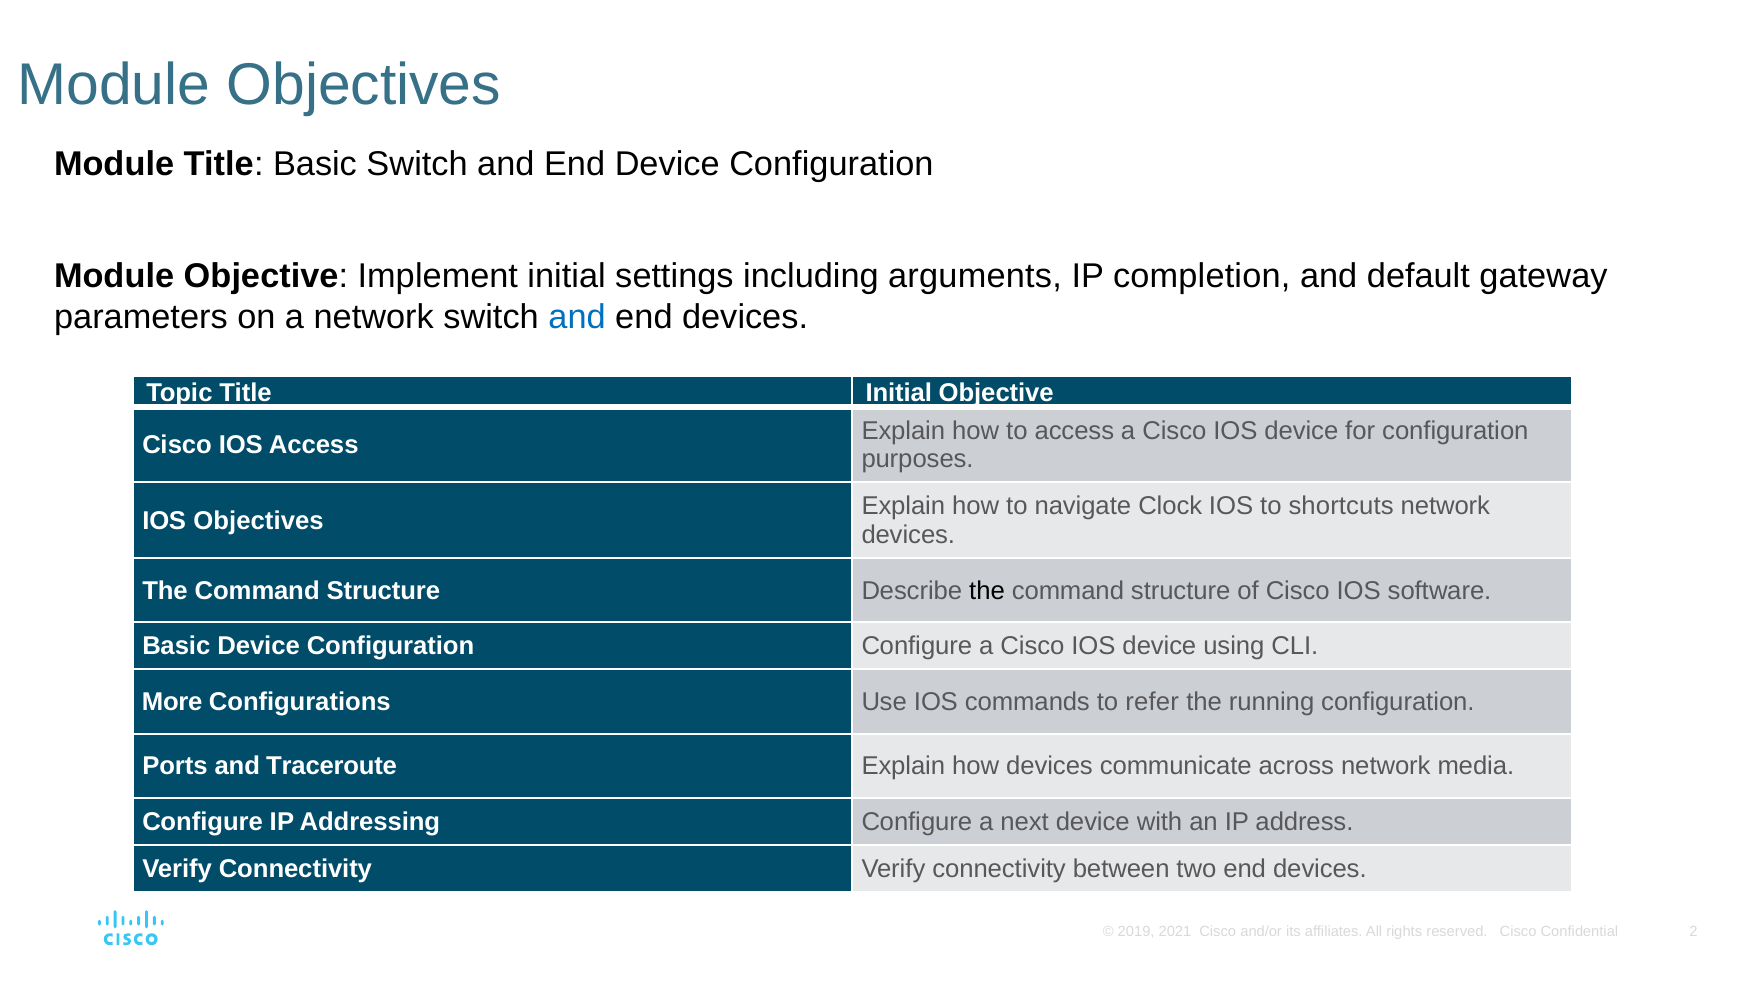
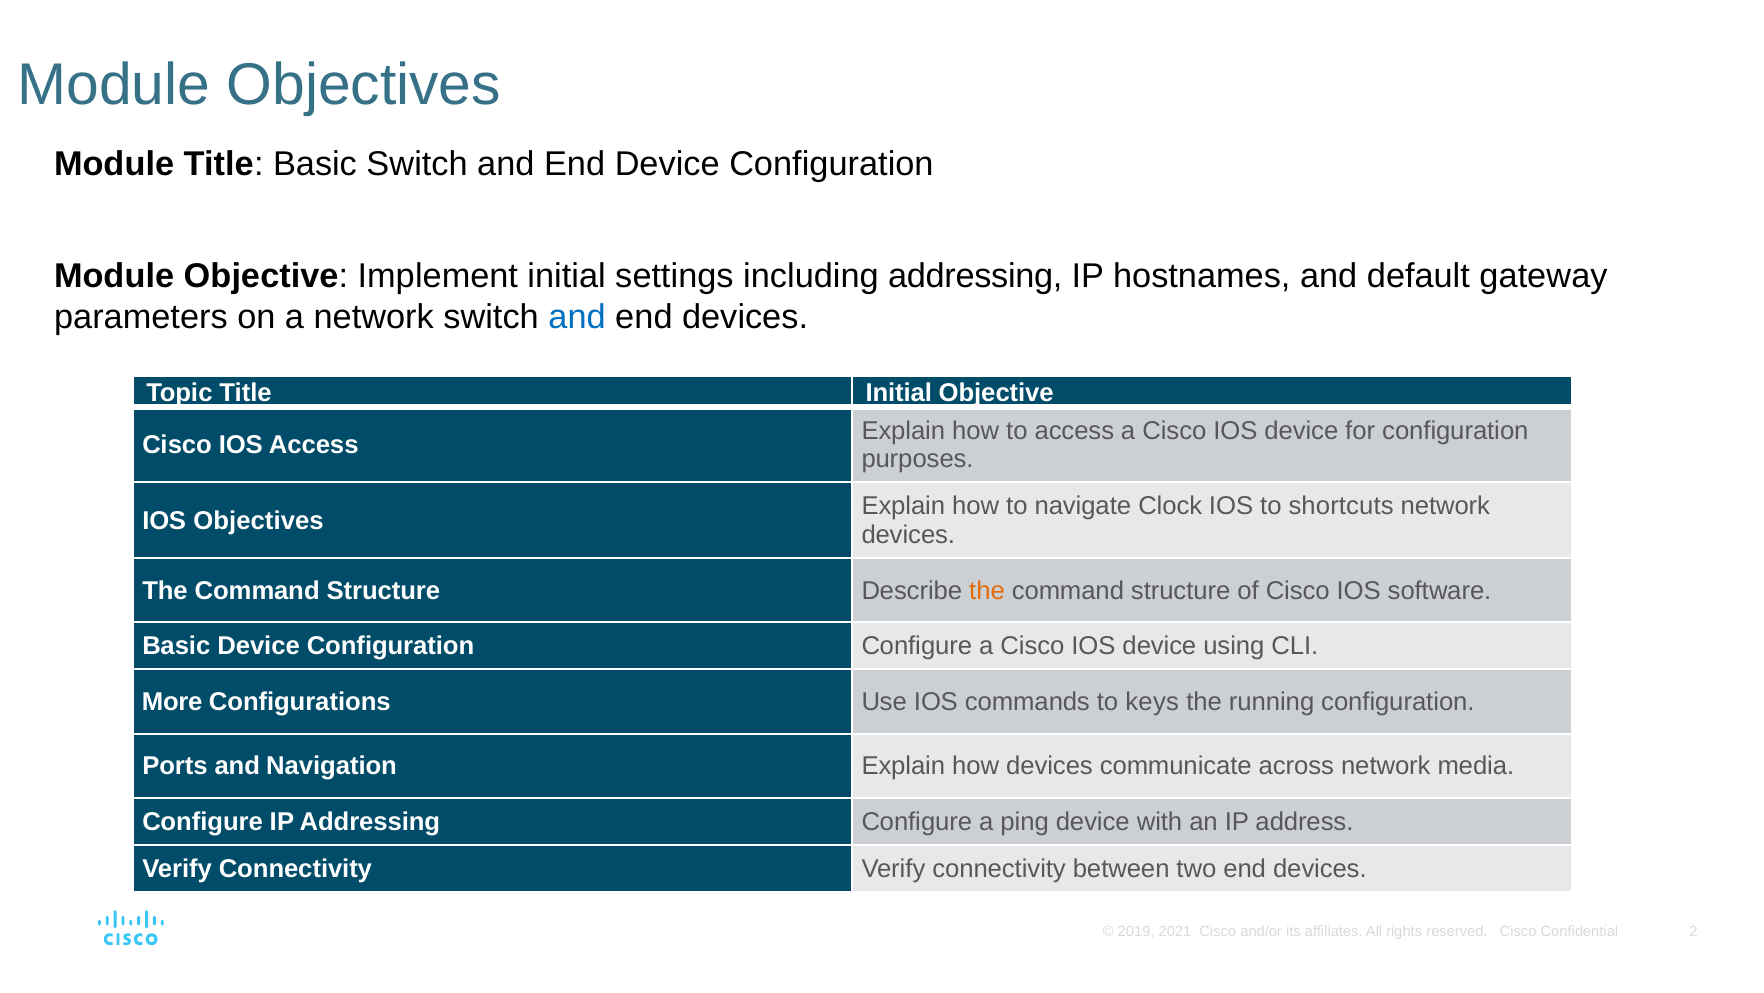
including arguments: arguments -> addressing (975, 276)
completion: completion -> hostnames (1202, 276)
the colour: black -> orange (987, 590)
refer: refer -> keys (1152, 701)
Traceroute: Traceroute -> Navigation (332, 766)
next: next -> ping (1025, 821)
